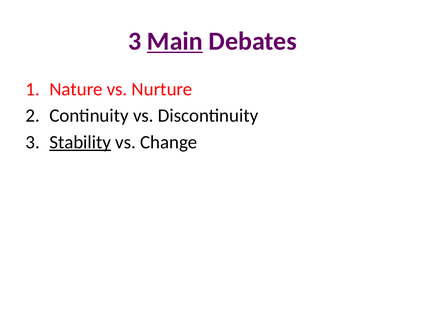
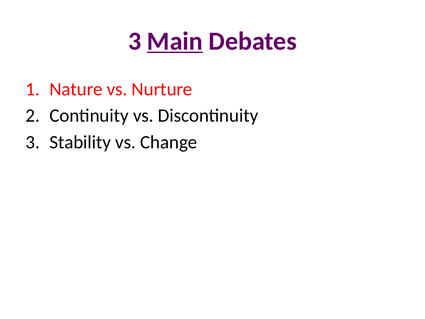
Stability underline: present -> none (80, 142)
